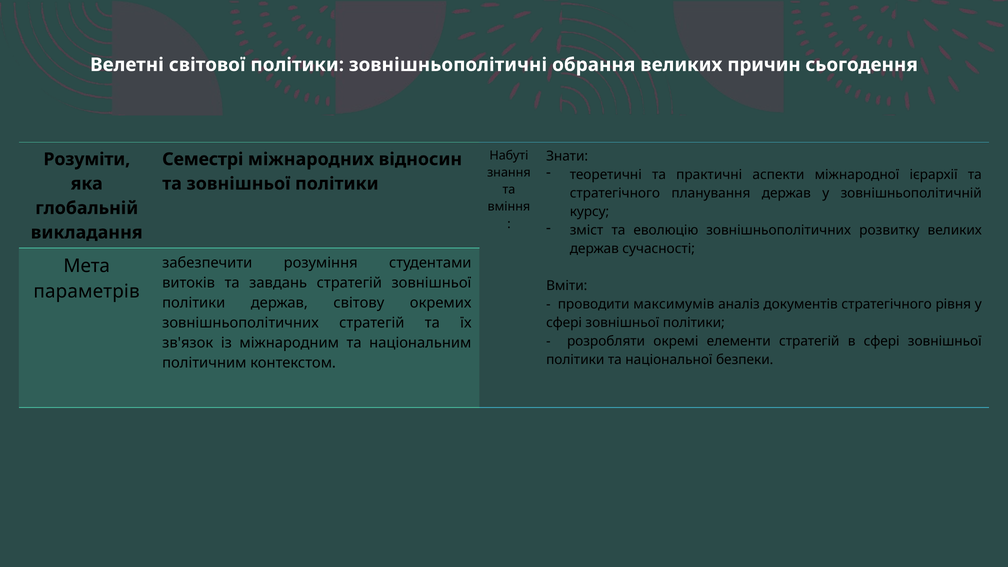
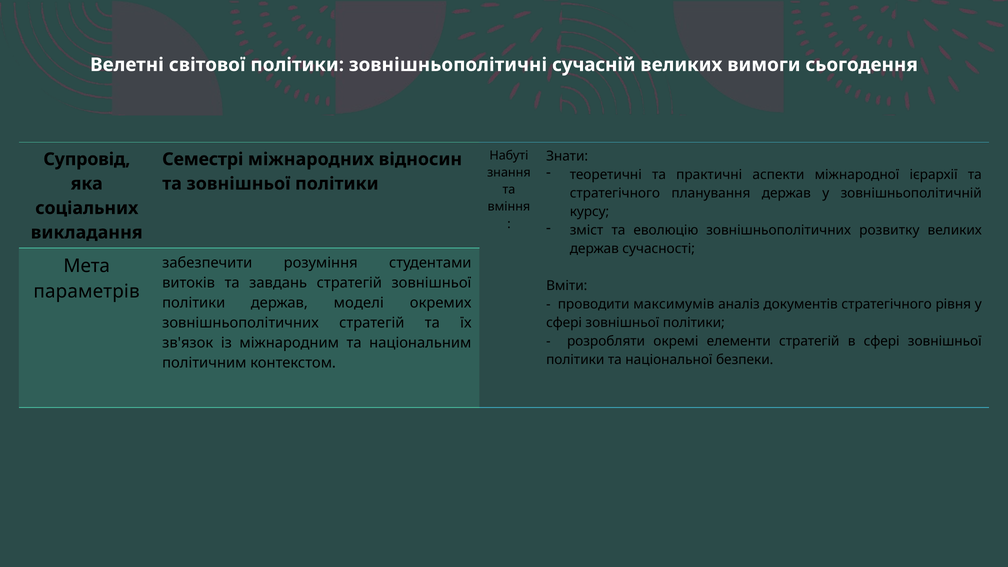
обрання: обрання -> сучасній (594, 65)
причин: причин -> вимоги (764, 65)
Розуміти: Розуміти -> Супровід (87, 159)
глобальній: глобальній -> соціальних (87, 208)
світову: світову -> моделі (359, 303)
